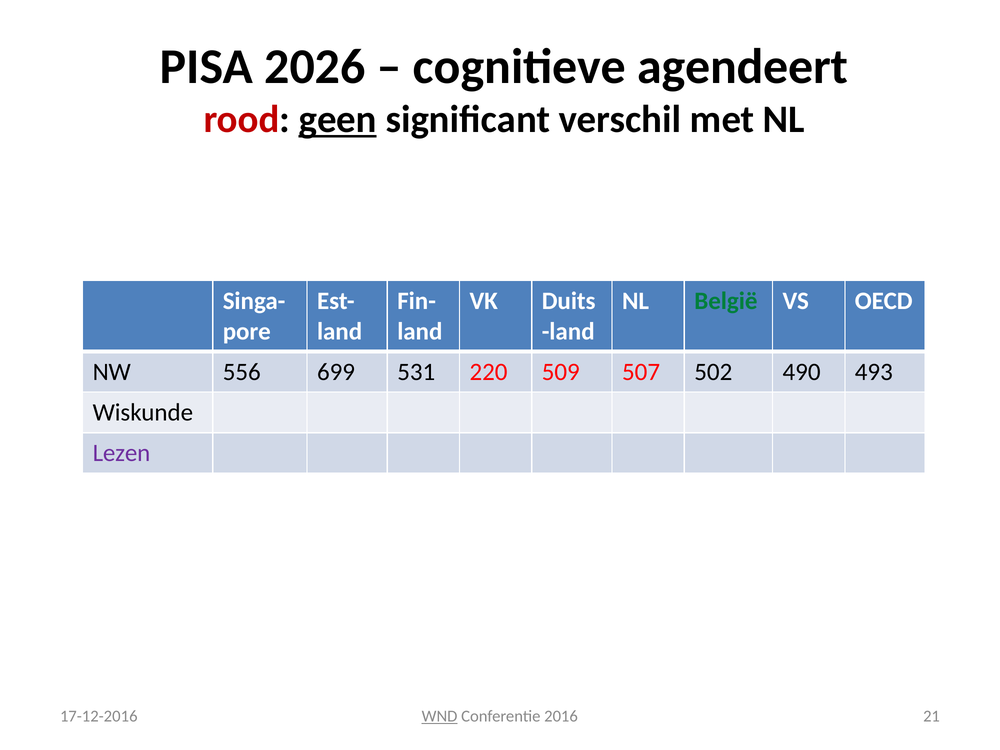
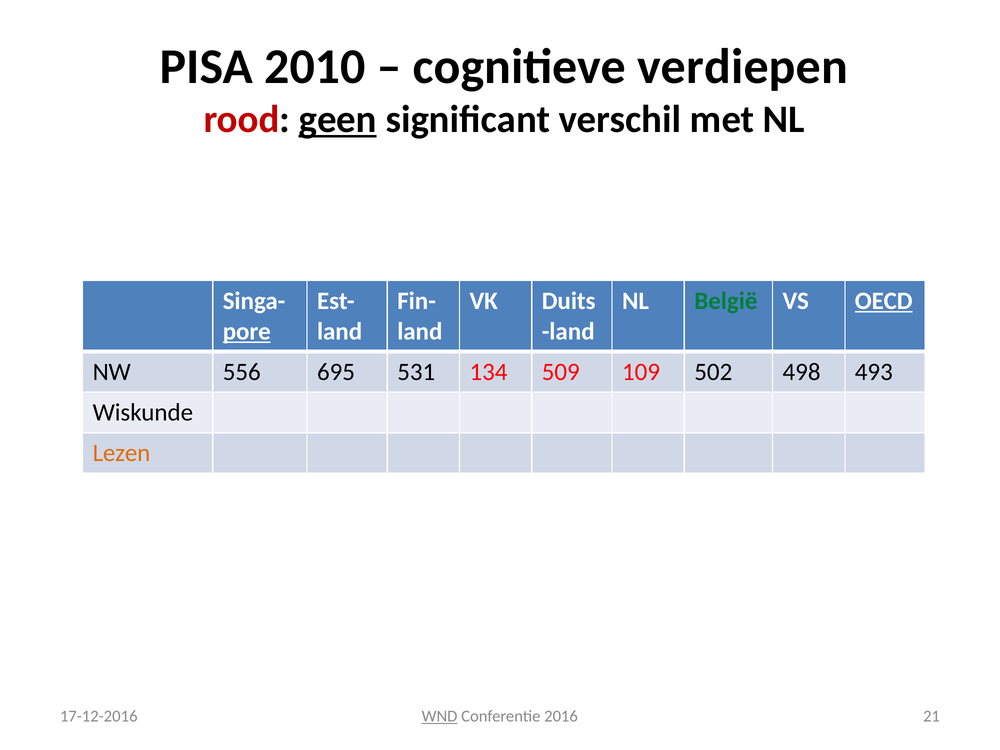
2026: 2026 -> 2010 (315, 67)
agendeert: agendeert -> verdiepen (743, 67)
OECD underline: none -> present (884, 301)
pore underline: none -> present (247, 332)
699: 699 -> 695 (336, 372)
220: 220 -> 134 (489, 372)
507: 507 -> 109 (641, 372)
490: 490 -> 498 (802, 372)
Lezen colour: purple -> orange (121, 453)
